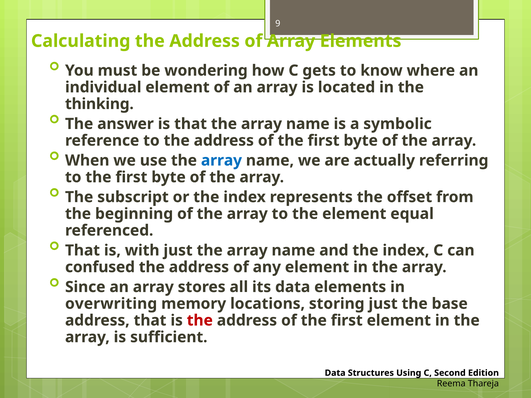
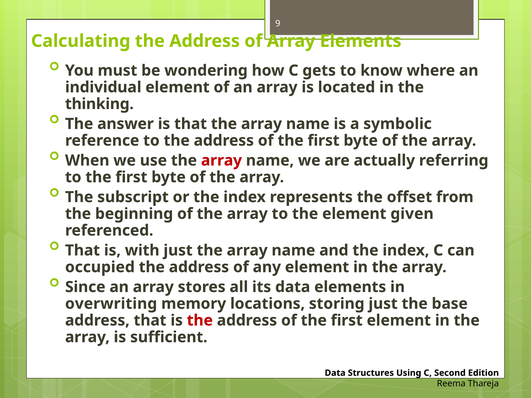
array colour: blue -> red (221, 161)
equal: equal -> given (412, 214)
confused: confused -> occupied (100, 267)
